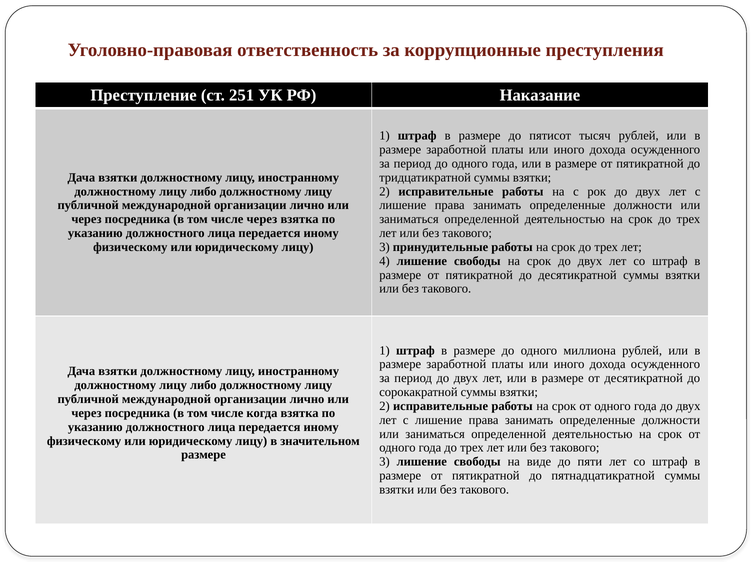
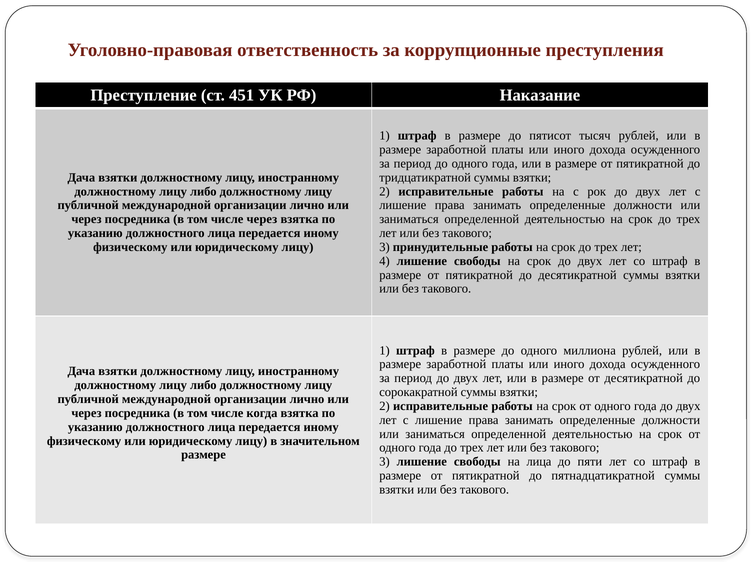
251: 251 -> 451 (242, 95)
на виде: виде -> лица (539, 462)
